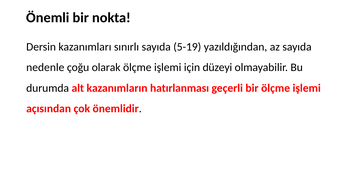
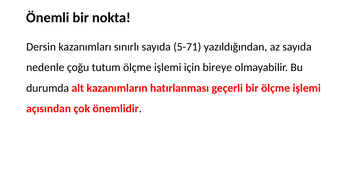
5-19: 5-19 -> 5-71 (187, 47)
olarak: olarak -> tutum (106, 68)
düzeyi: düzeyi -> bireye (217, 68)
